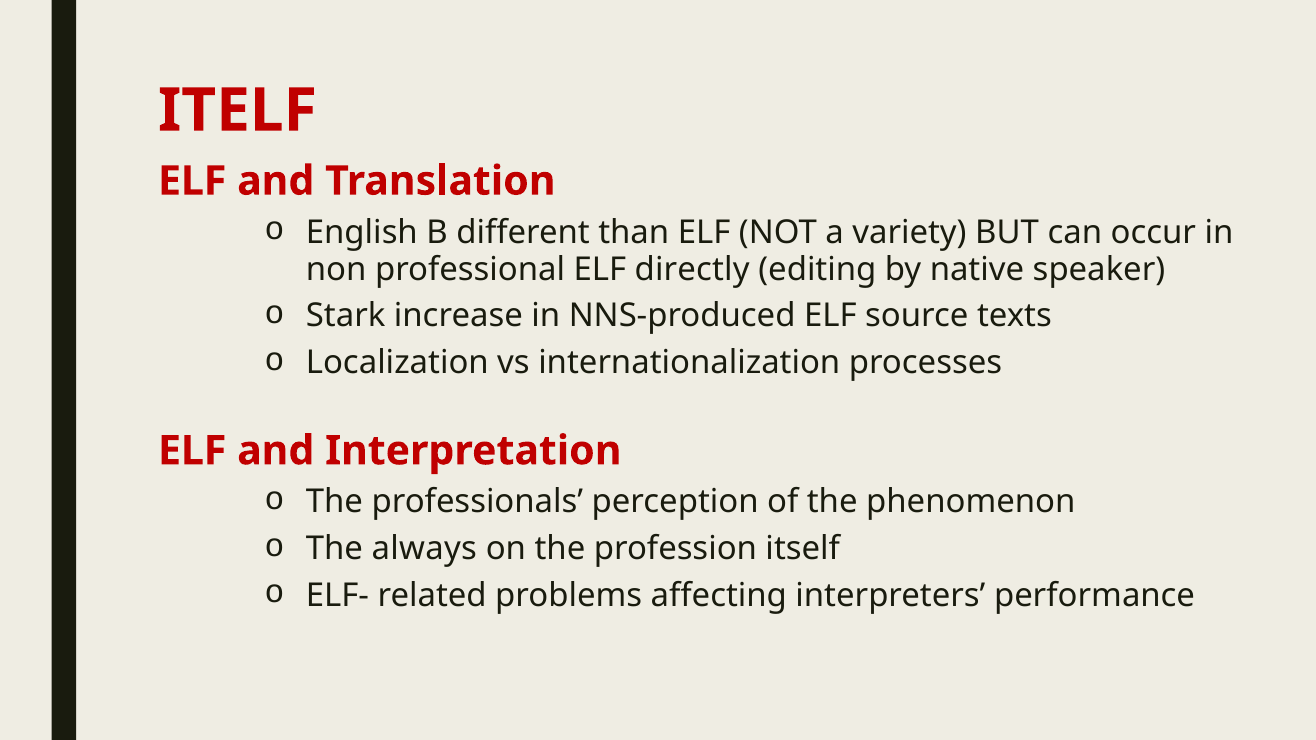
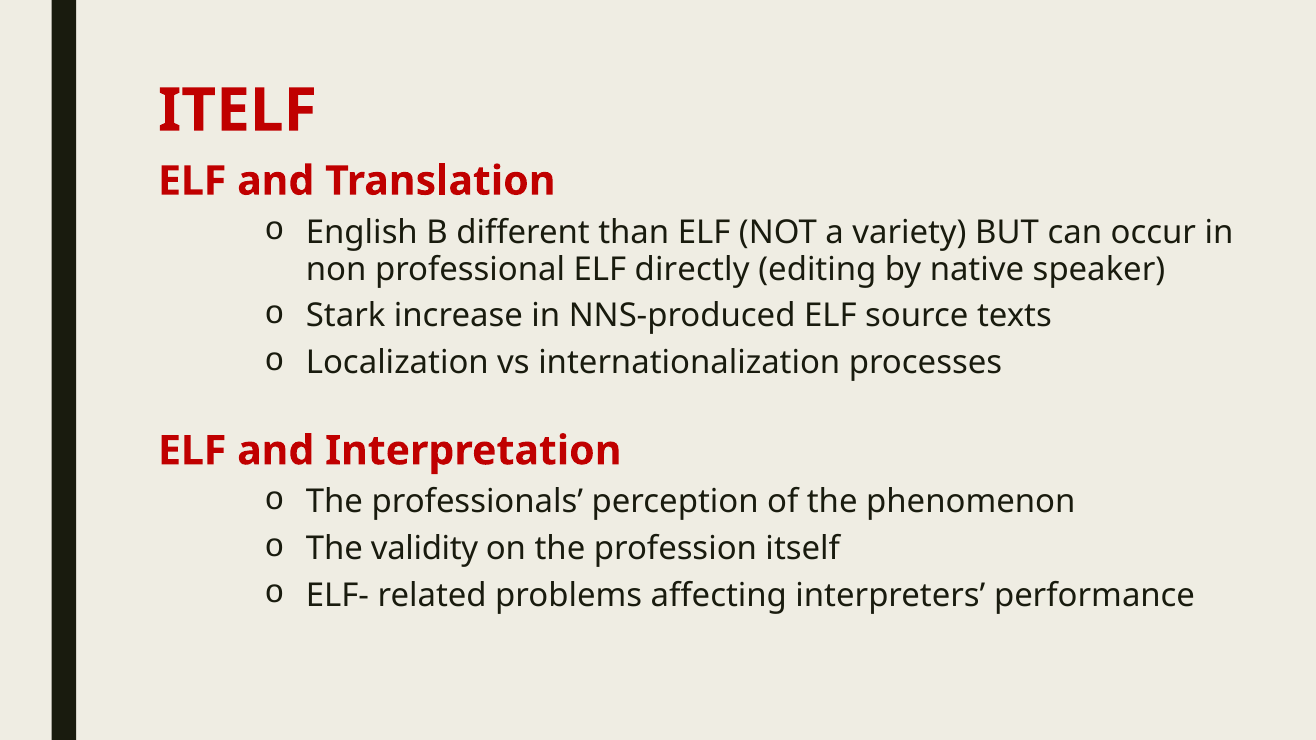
always: always -> validity (425, 549)
